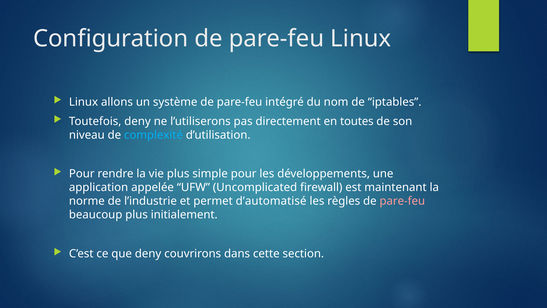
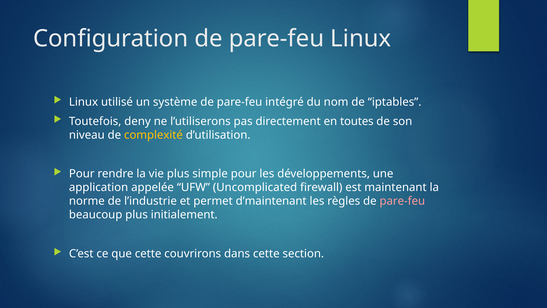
allons: allons -> utilisé (117, 102)
complexité colour: light blue -> yellow (153, 135)
d’automatisé: d’automatisé -> d’maintenant (271, 201)
que deny: deny -> cette (148, 253)
